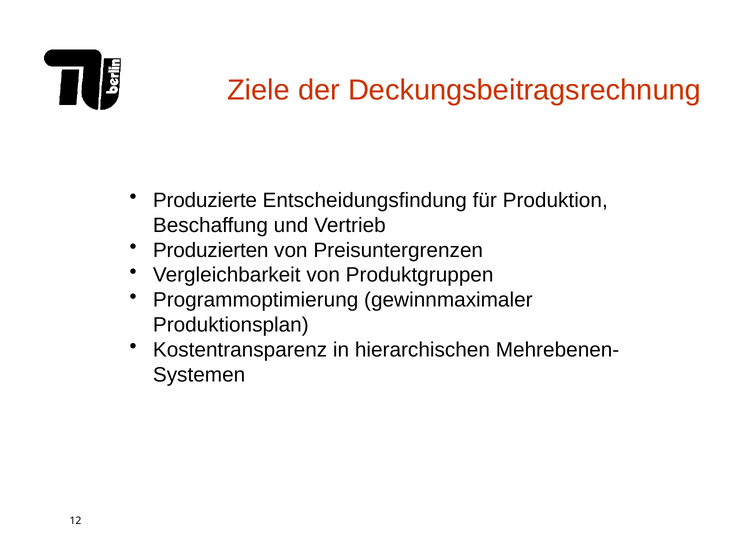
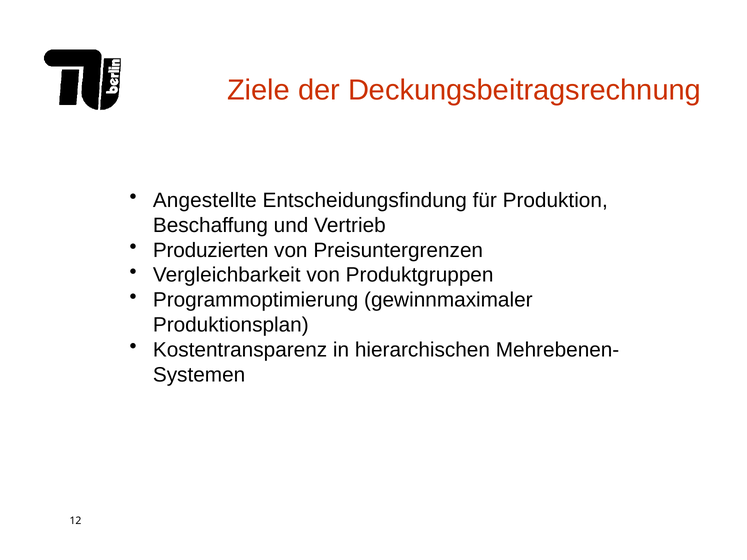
Produzierte: Produzierte -> Angestellte (205, 201)
